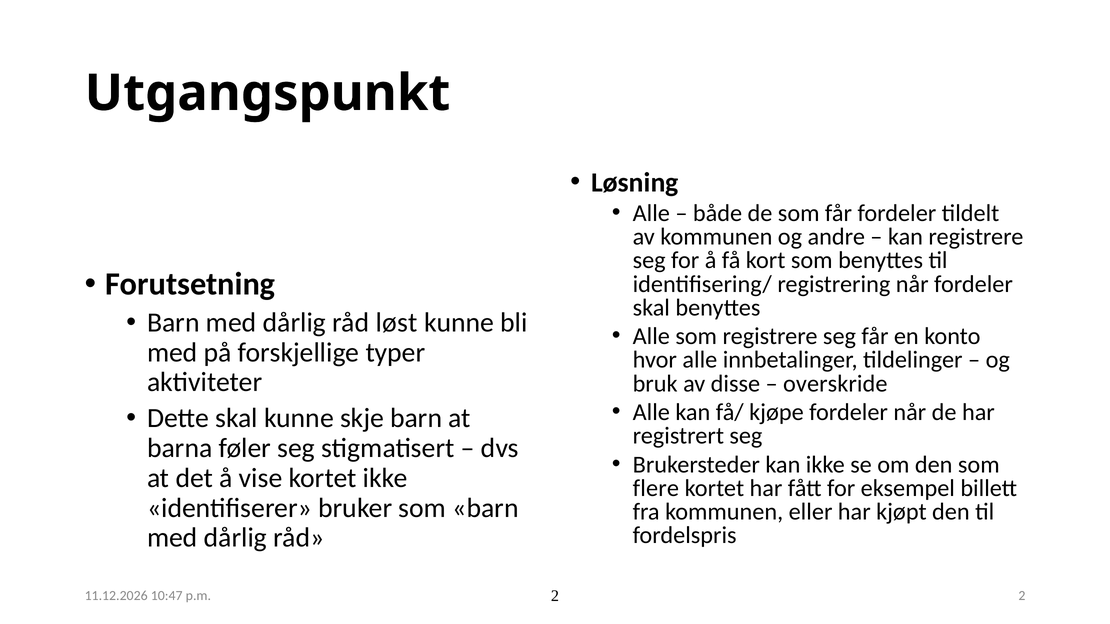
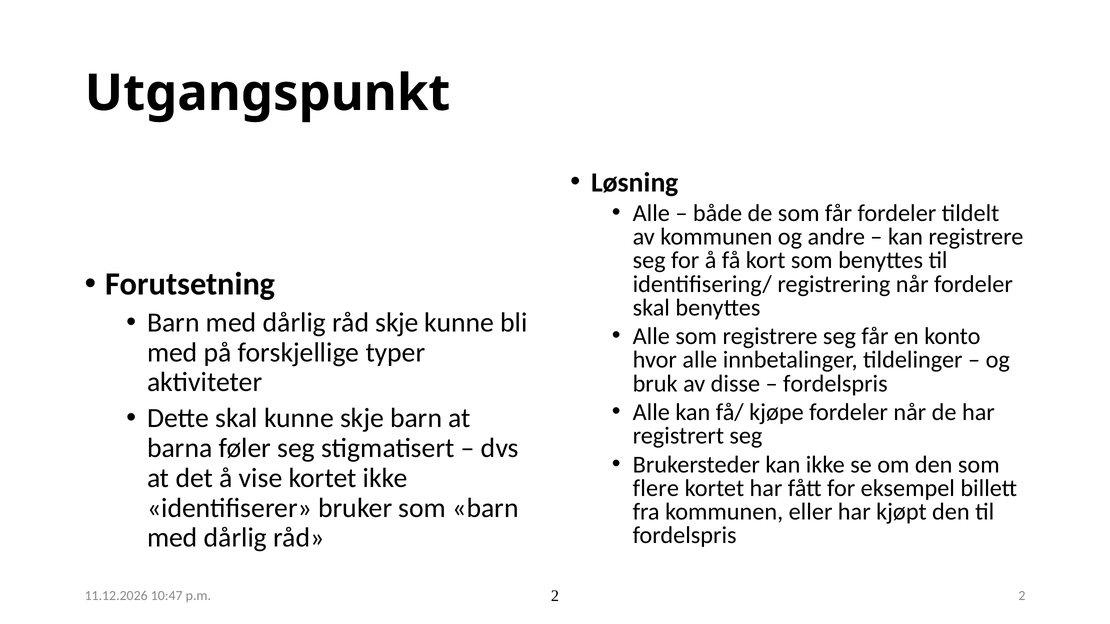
råd løst: løst -> skje (397, 323)
overskride: overskride -> fordelspris (835, 384)
